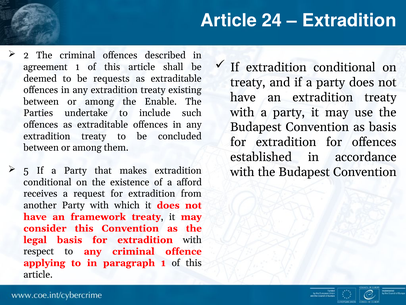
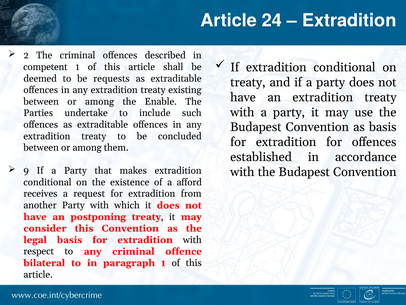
agreement: agreement -> competent (45, 67)
5: 5 -> 9 (26, 170)
framework: framework -> postponing (98, 217)
applying: applying -> bilateral (44, 263)
